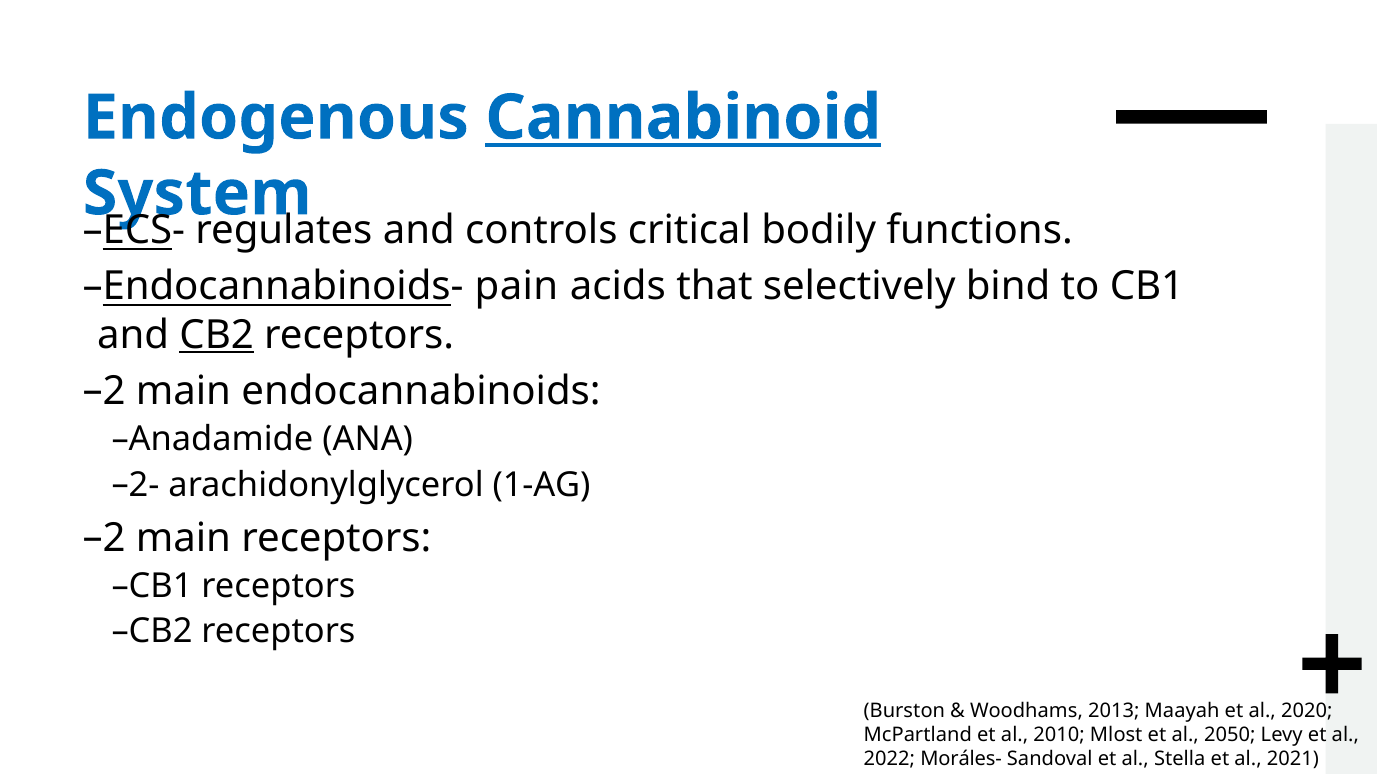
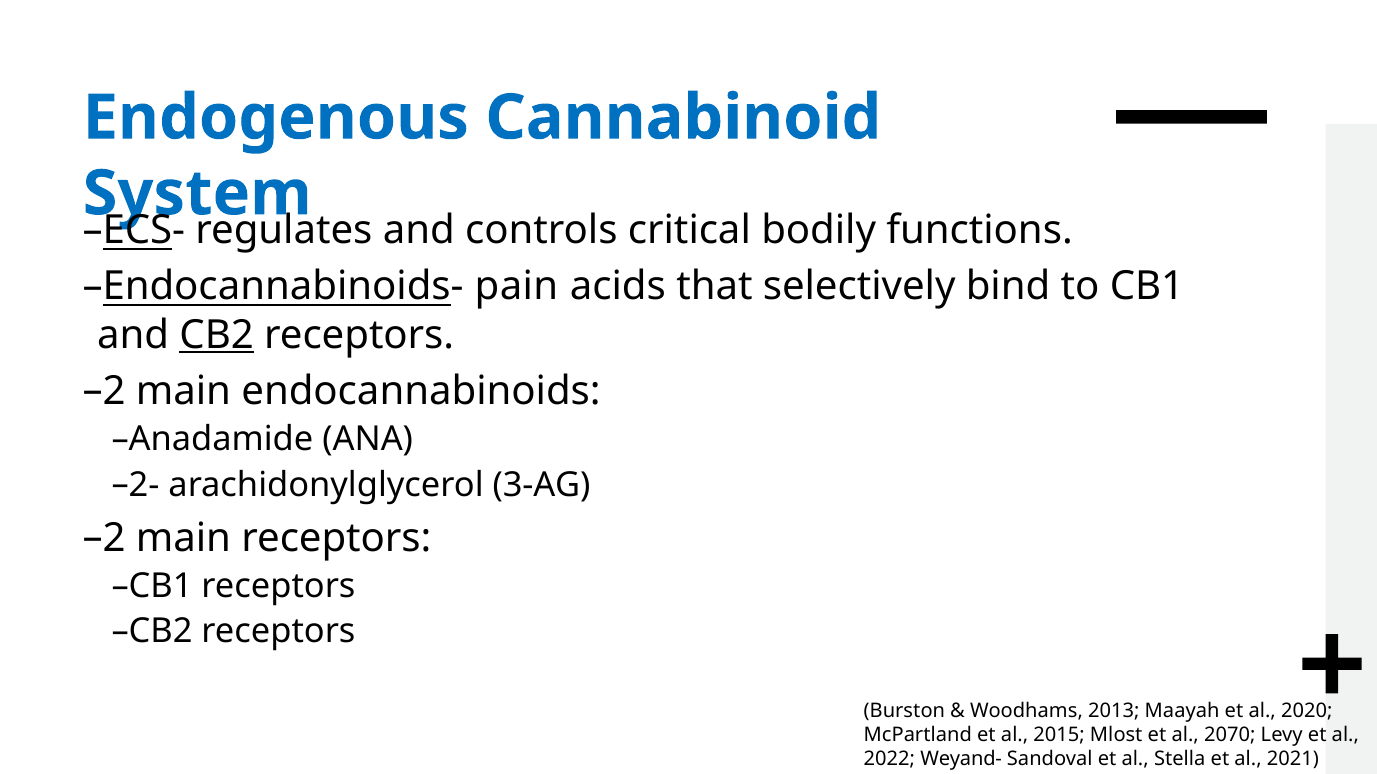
Cannabinoid underline: present -> none (683, 118)
1-AG: 1-AG -> 3-AG (542, 485)
2010: 2010 -> 2015 (1059, 736)
2050: 2050 -> 2070 (1230, 736)
Moráles-: Moráles- -> Weyand- (961, 760)
